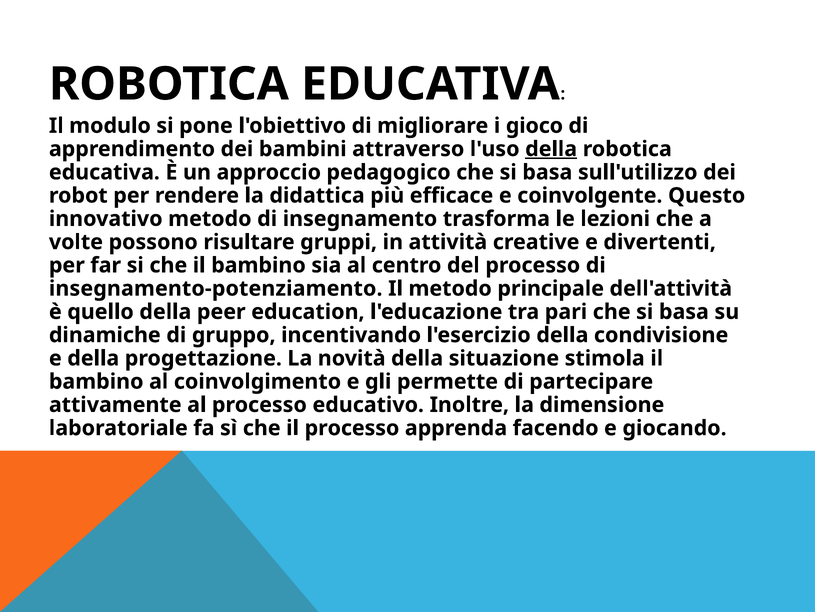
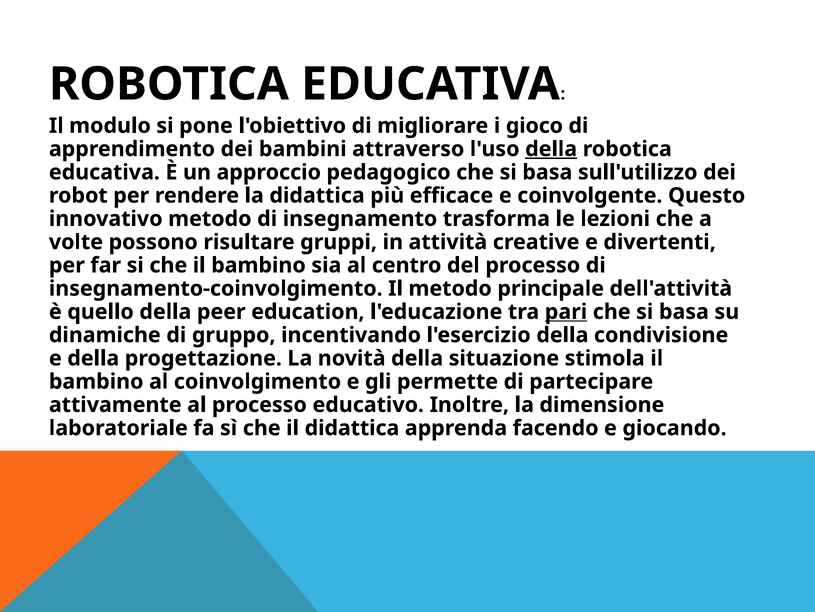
insegnamento-potenziamento: insegnamento-potenziamento -> insegnamento-coinvolgimento (216, 288)
pari underline: none -> present (566, 311)
il processo: processo -> didattica (352, 428)
